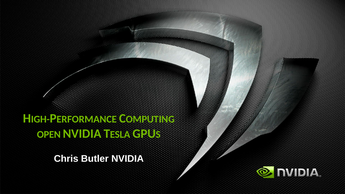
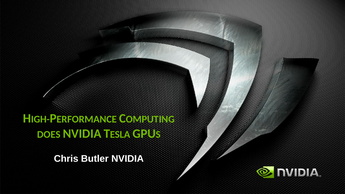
OPEN: OPEN -> DOES (49, 135)
